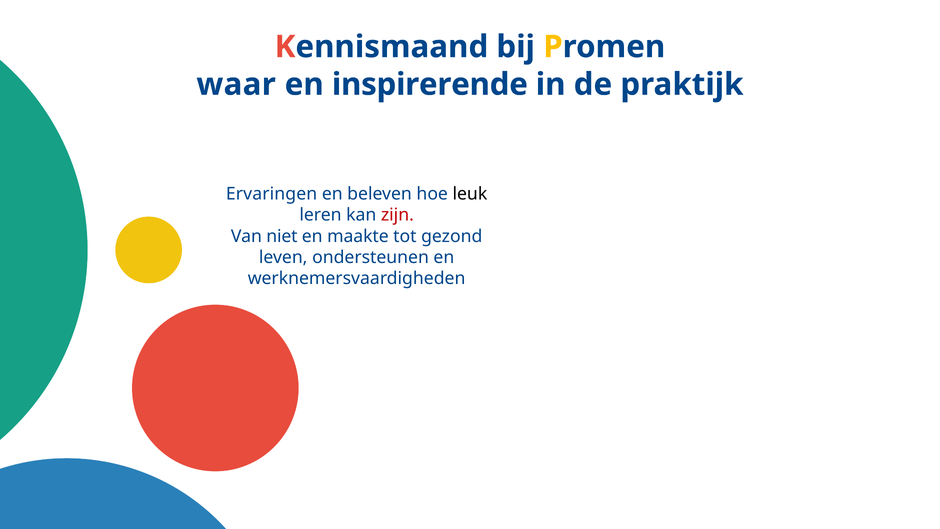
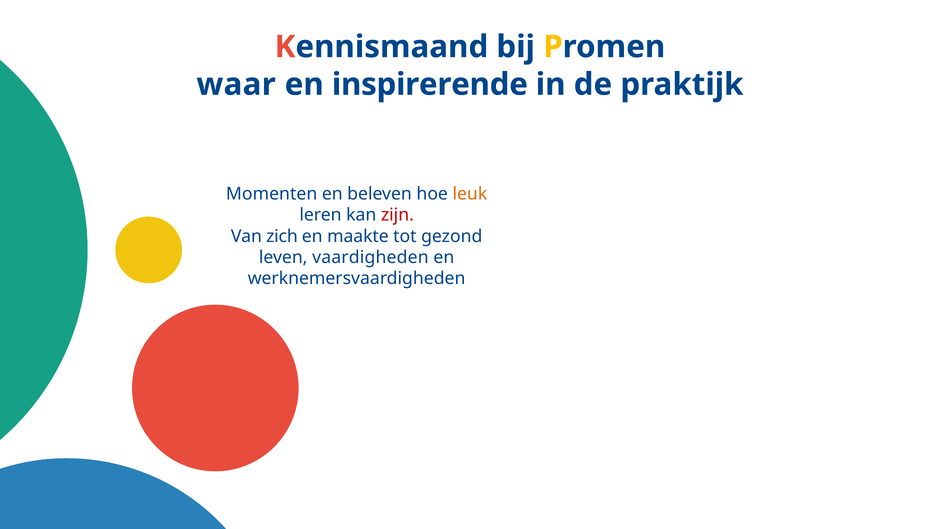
Ervaringen: Ervaringen -> Momenten (272, 194)
leuk colour: black -> orange (470, 194)
niet: niet -> zich (282, 236)
ondersteunen: ondersteunen -> vaardigheden (370, 257)
